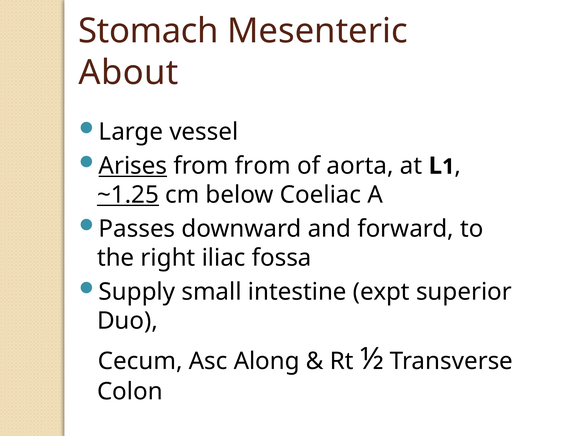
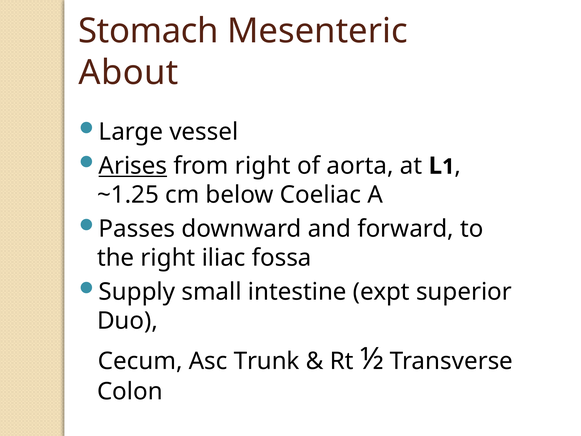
from from: from -> right (263, 166)
~1.25 underline: present -> none (128, 195)
Along: Along -> Trunk (267, 361)
